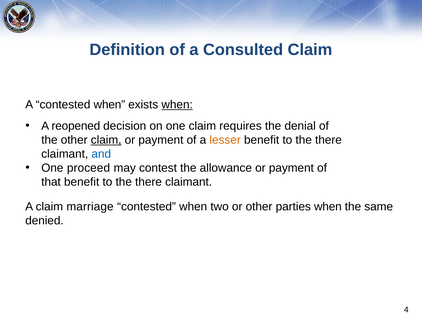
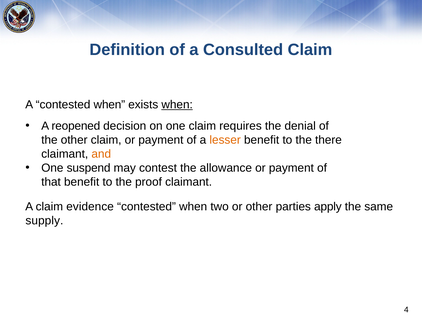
claim underline: present -> none (106, 140)
and colour: blue -> orange (101, 154)
proceed: proceed -> suspend (89, 168)
there: there -> proof (149, 182)
marriage: marriage -> evidence (90, 207)
parties when: when -> apply (328, 207)
denied: denied -> supply (44, 221)
